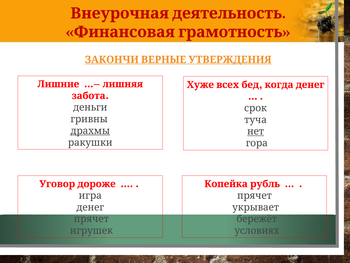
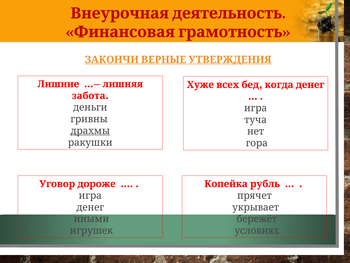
срок: срок -> игра (256, 108)
нет underline: present -> none (256, 131)
прячет: прячет -> иными (91, 219)
